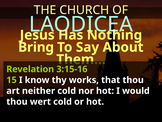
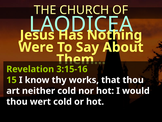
Bring: Bring -> Were (36, 47)
